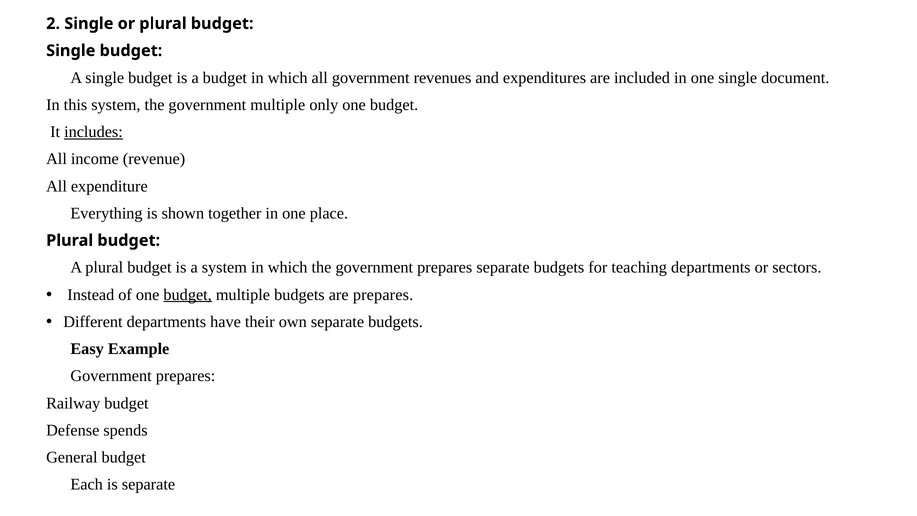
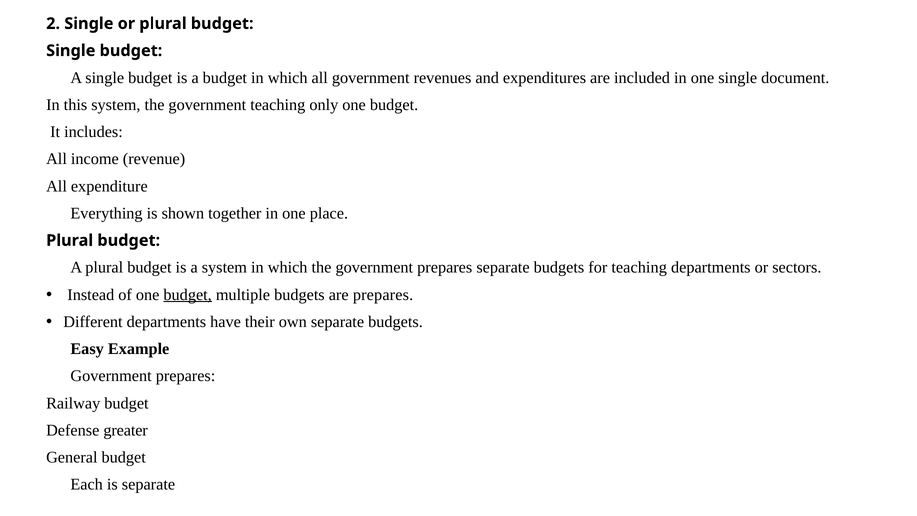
government multiple: multiple -> teaching (278, 105)
includes underline: present -> none (93, 132)
spends: spends -> greater (126, 430)
